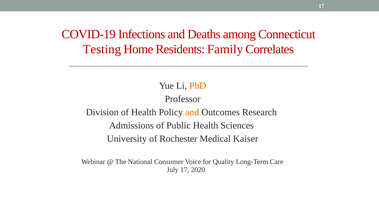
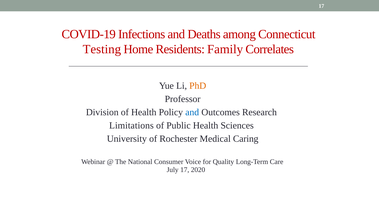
and colour: orange -> blue (192, 112)
Admissions: Admissions -> Limitations (131, 126)
Kaiser: Kaiser -> Caring (246, 139)
